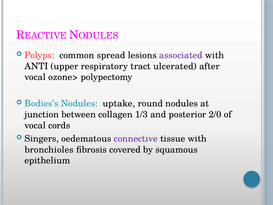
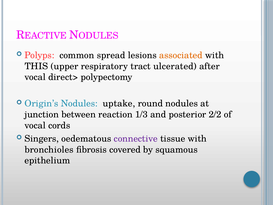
associated colour: purple -> orange (181, 55)
ANTI: ANTI -> THIS (36, 66)
ozone>: ozone> -> direct> (63, 77)
Bodies’s: Bodies’s -> Origin’s (41, 103)
collagen: collagen -> reaction (115, 114)
2/0: 2/0 -> 2/2 (215, 114)
